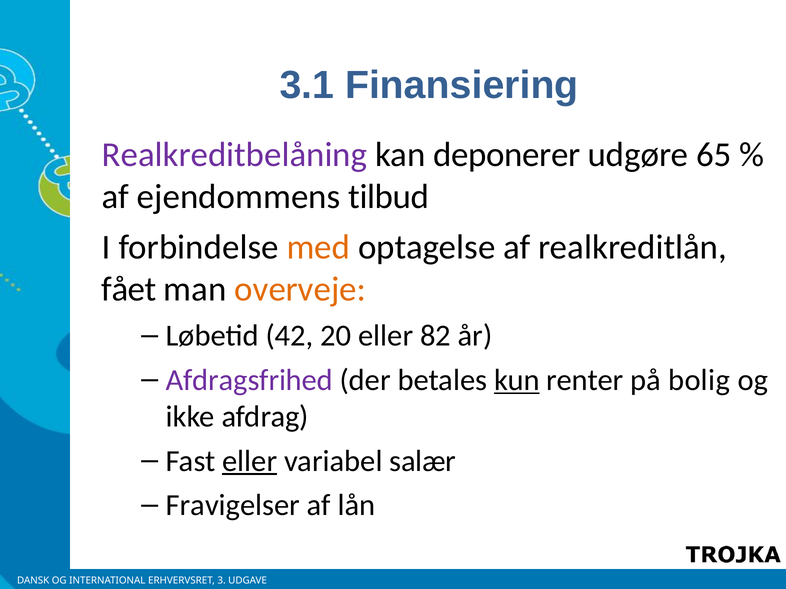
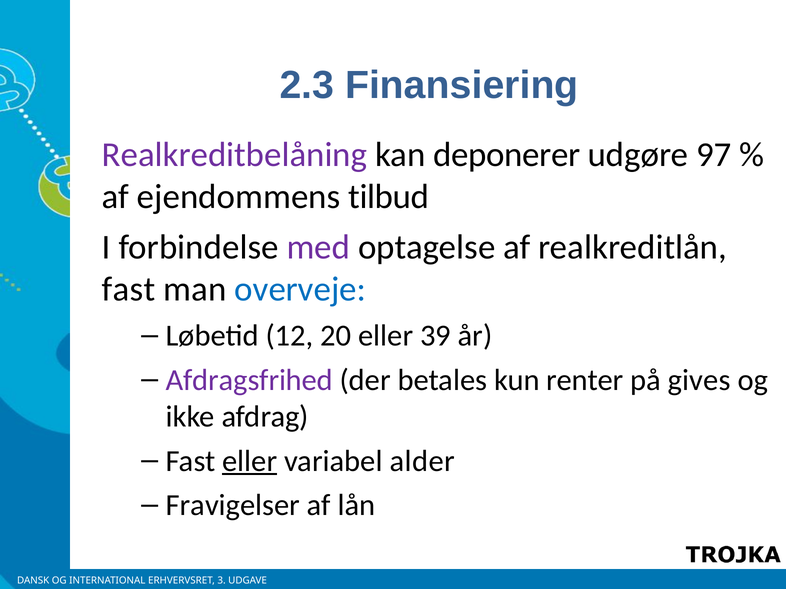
3.1: 3.1 -> 2.3 (307, 85)
65: 65 -> 97 (714, 155)
med colour: orange -> purple (318, 247)
fået: fået -> fast (129, 289)
overveje colour: orange -> blue (300, 289)
42: 42 -> 12 (290, 336)
82: 82 -> 39 (435, 336)
kun underline: present -> none (517, 380)
bolig: bolig -> gives (699, 380)
salær: salær -> alder (422, 461)
